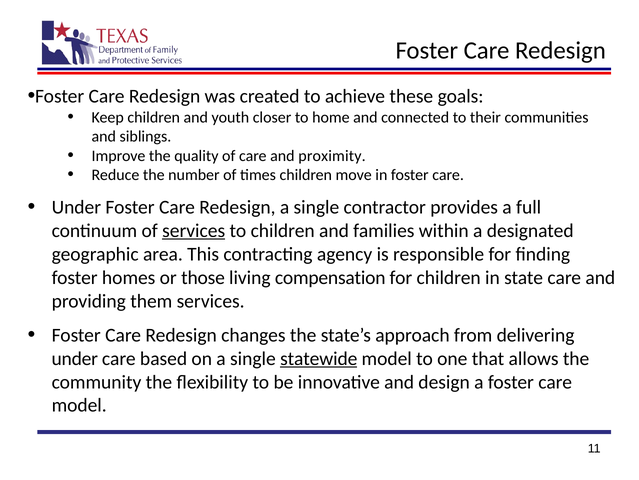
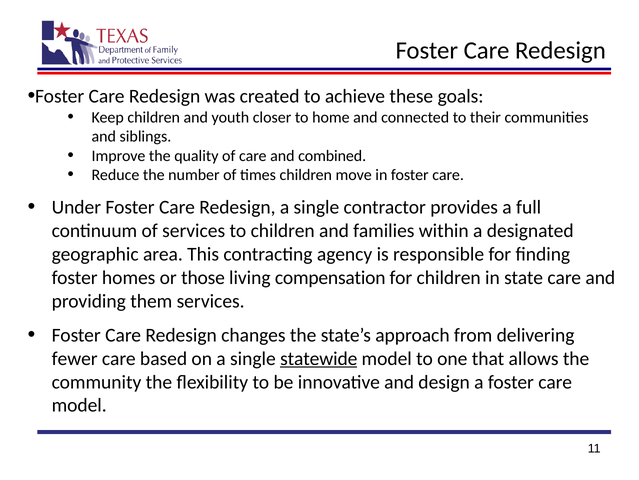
proximity: proximity -> combined (332, 156)
services underline: present -> none (194, 230)
under: under -> fewer (75, 358)
